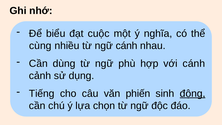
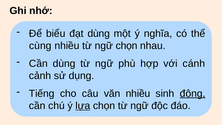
đạt cuộc: cuộc -> dùng (99, 34)
ngữ cánh: cánh -> chọn (127, 46)
văn phiến: phiến -> nhiều (138, 94)
lựa underline: none -> present (83, 106)
